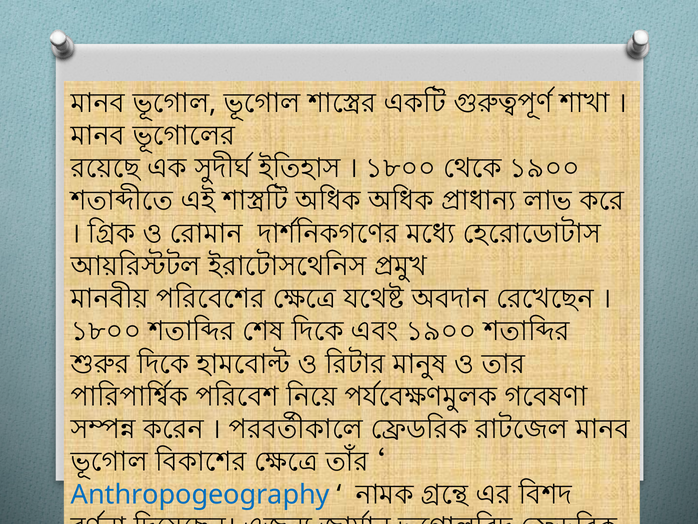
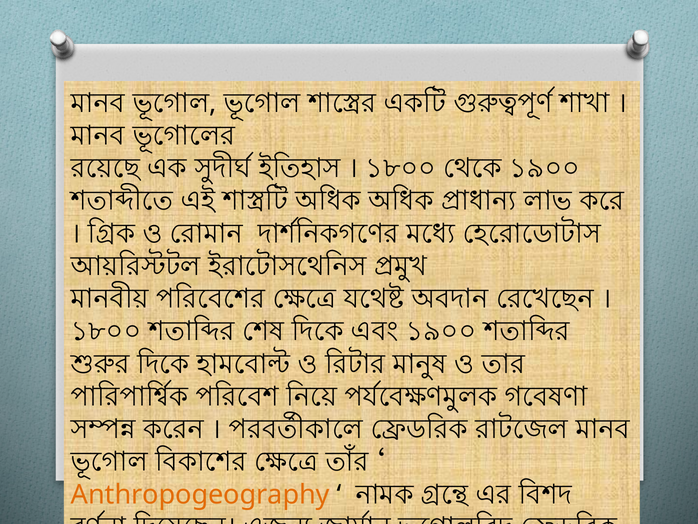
Anthropogeography colour: blue -> orange (200, 494)
